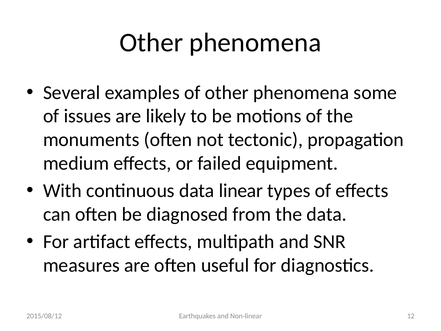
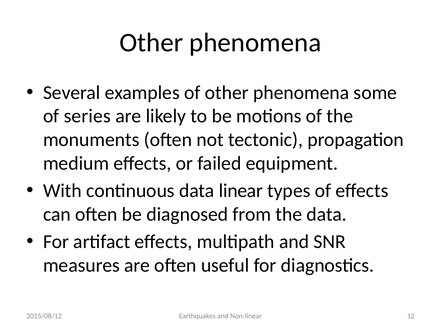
issues: issues -> series (87, 116)
